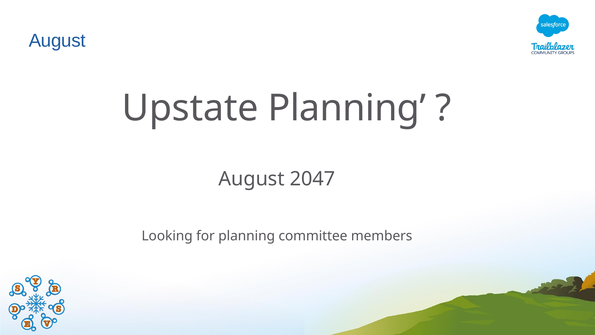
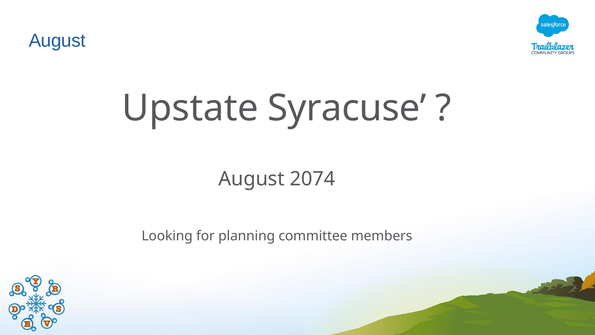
Upstate Planning: Planning -> Syracuse (347, 108)
2047: 2047 -> 2074 (313, 179)
